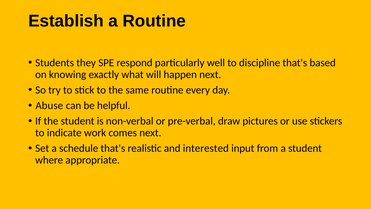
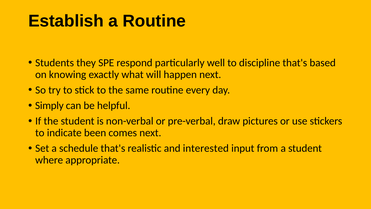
Abuse: Abuse -> Simply (49, 105)
work: work -> been (95, 133)
